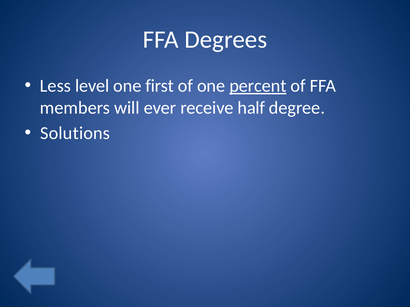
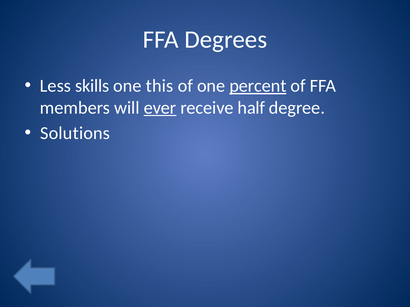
level: level -> skills (92, 86)
first: first -> this (160, 86)
ever underline: none -> present (160, 108)
